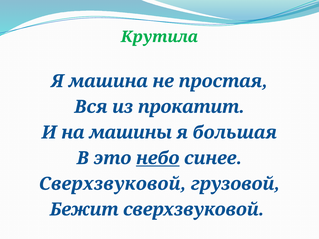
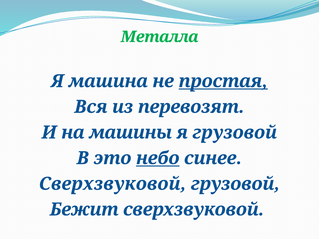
Крутила: Крутила -> Металла (160, 37)
простая underline: none -> present (223, 81)
прокатит: прокатит -> перевозят (191, 107)
я большая: большая -> грузовой (235, 133)
